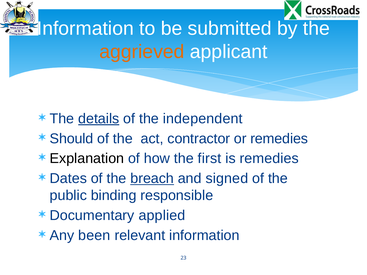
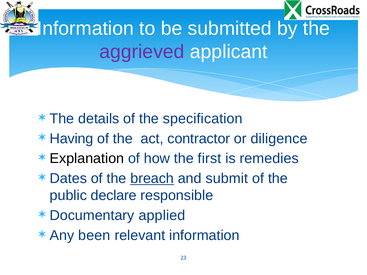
aggrieved colour: orange -> purple (142, 52)
details underline: present -> none (99, 119)
independent: independent -> specification (203, 119)
Should: Should -> Having (72, 139)
or remedies: remedies -> diligence (279, 139)
signed: signed -> submit (227, 179)
binding: binding -> declare (114, 196)
